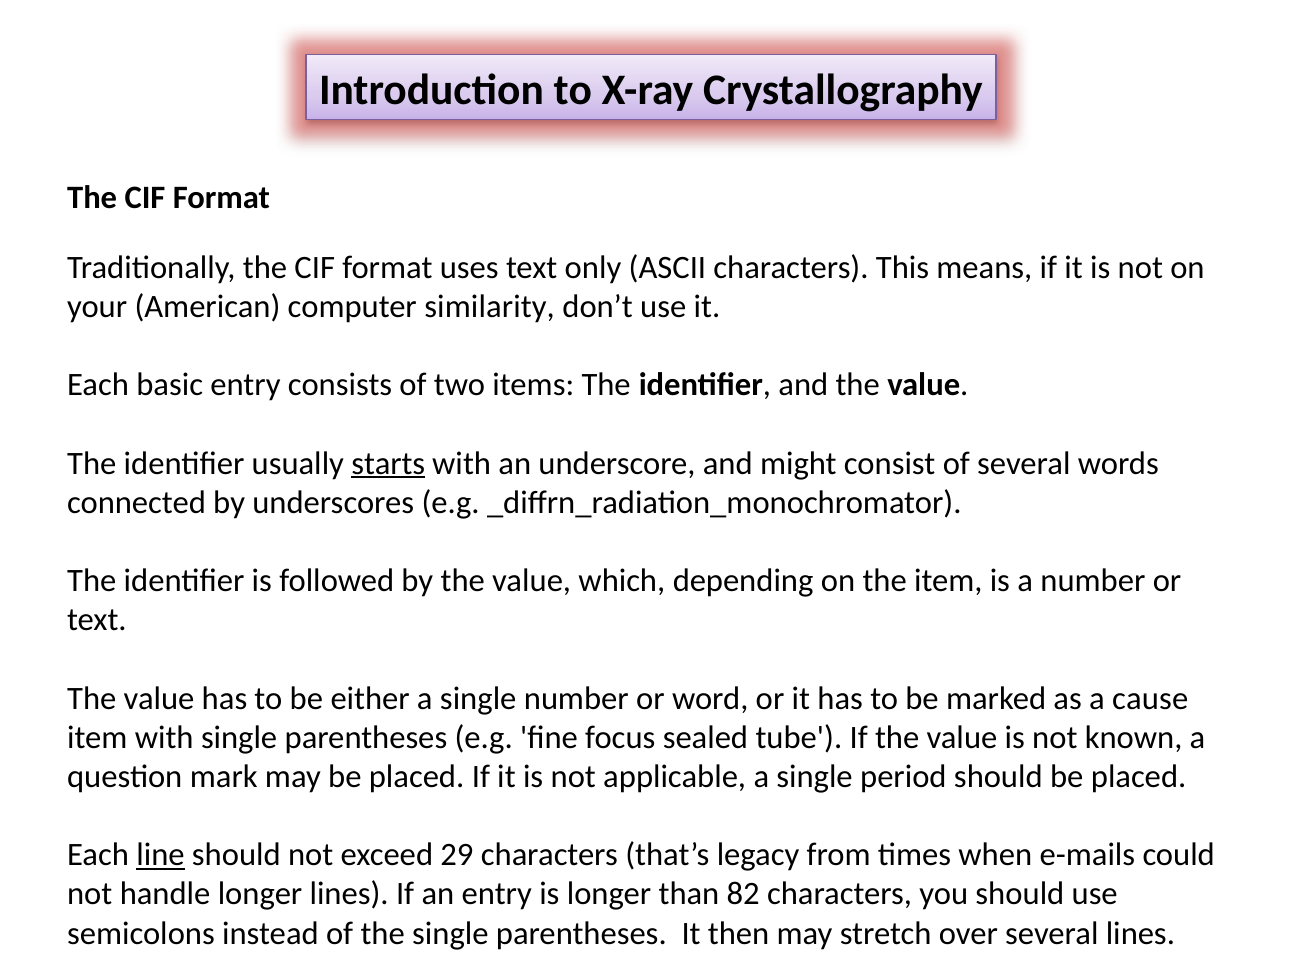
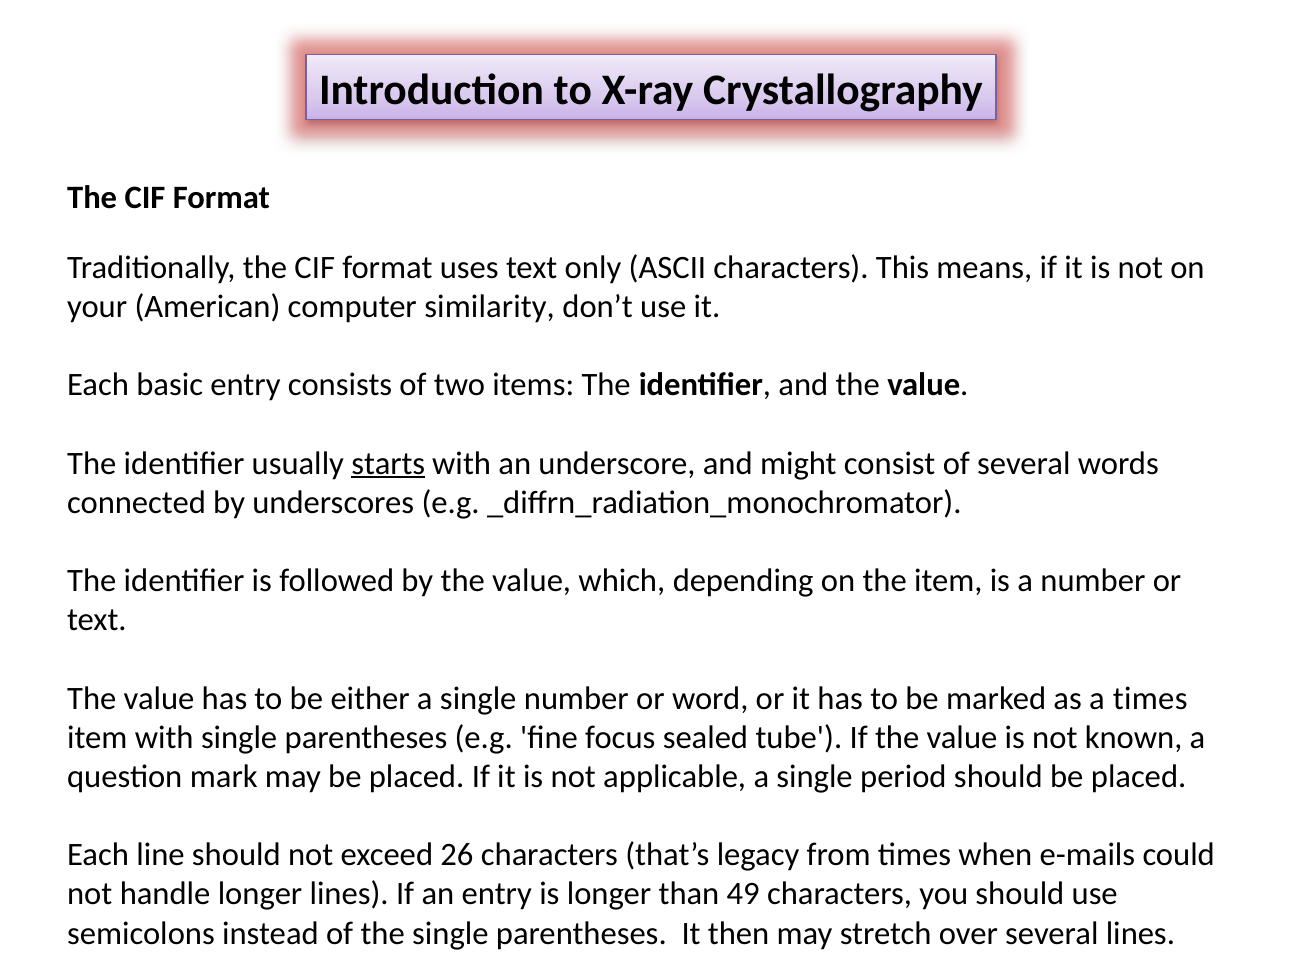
a cause: cause -> times (1150, 698)
line underline: present -> none (160, 855)
29: 29 -> 26 (457, 855)
82: 82 -> 49 (743, 894)
